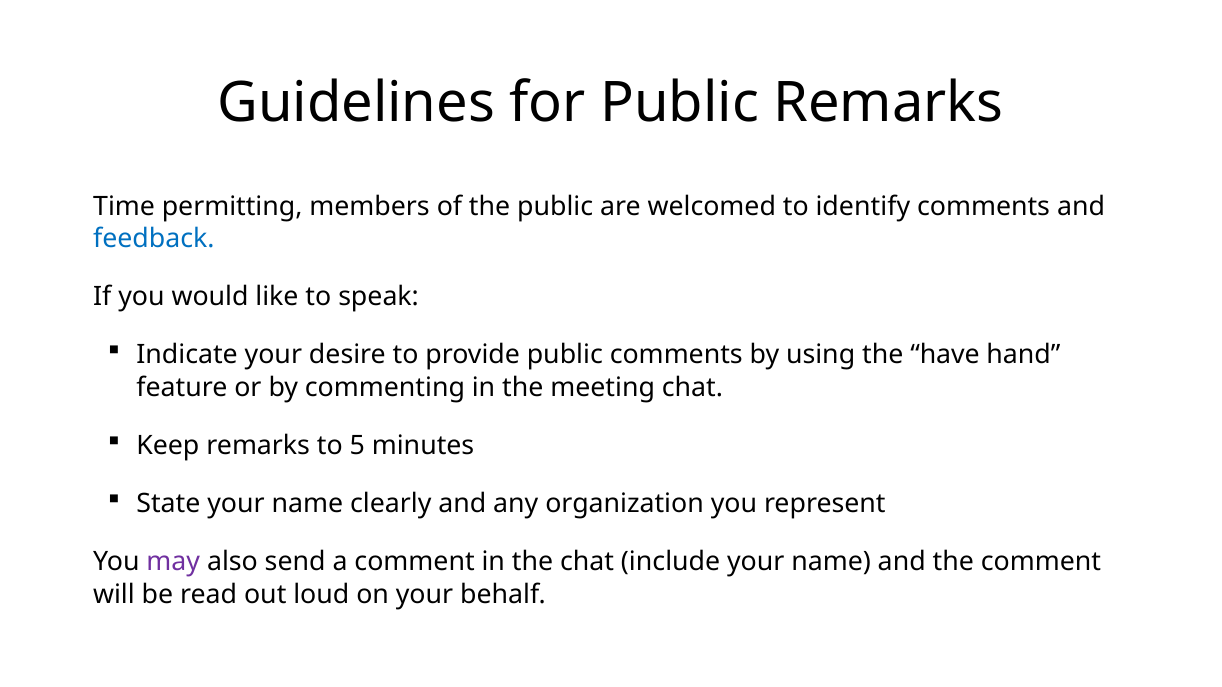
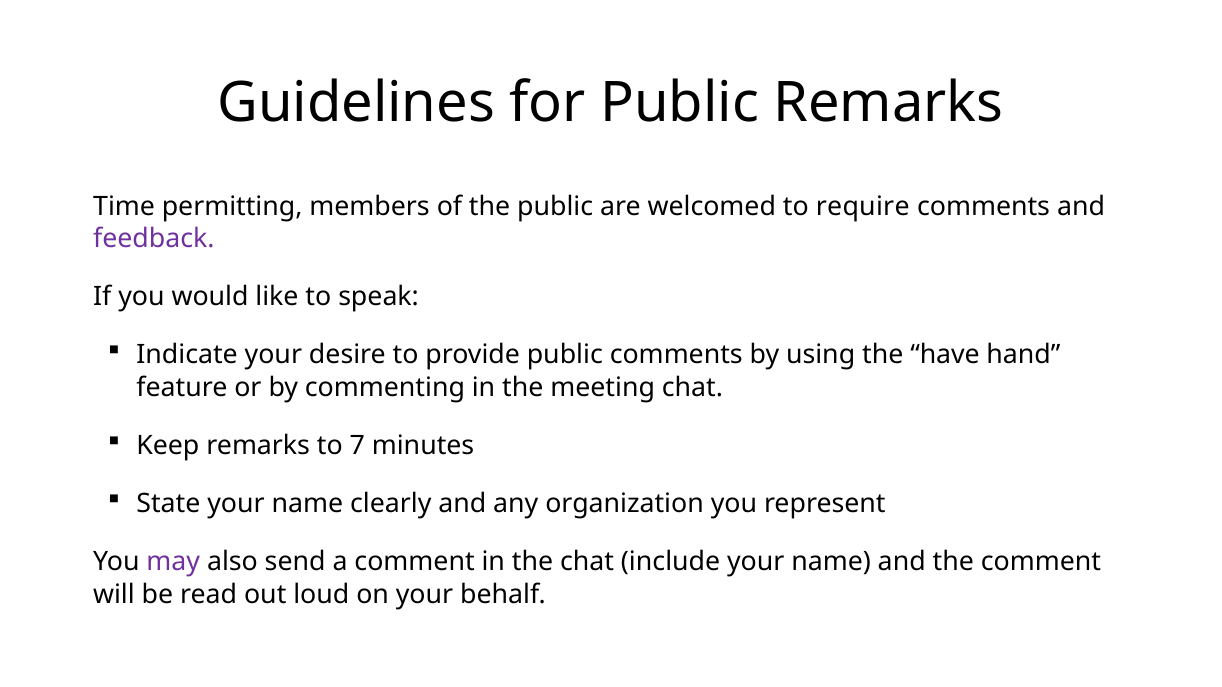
identify: identify -> require (863, 206)
feedback colour: blue -> purple (154, 239)
5: 5 -> 7 (357, 446)
